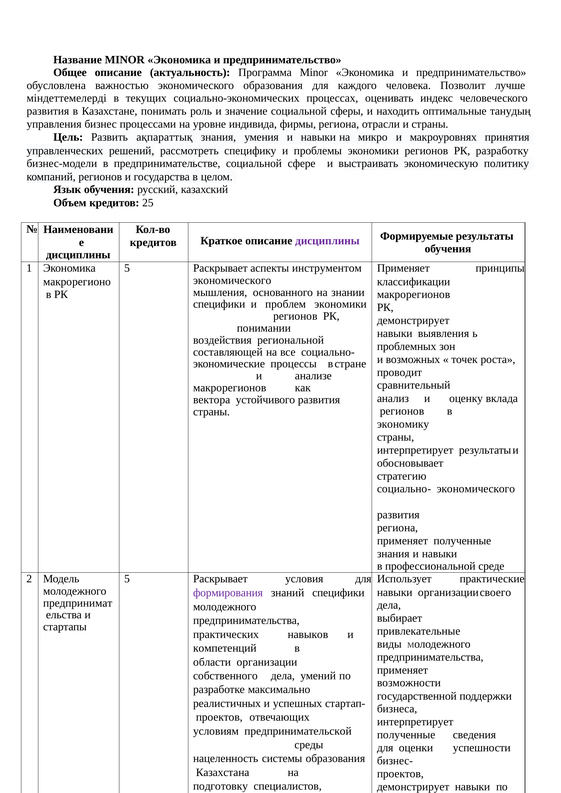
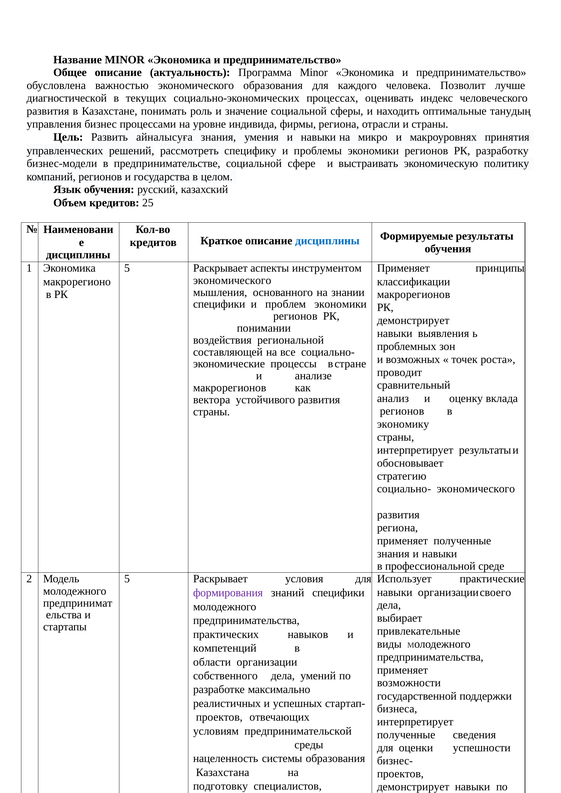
міндеттемелерді: міндеттемелерді -> диагностической (67, 98)
ақпараттық: ақпараттық -> айналысуға (164, 137)
дисциплины colour: purple -> blue (327, 240)
